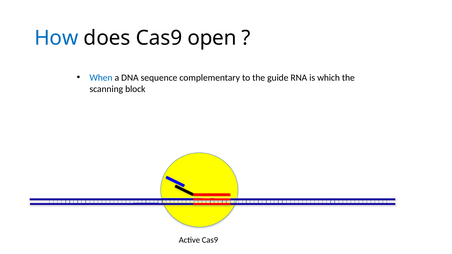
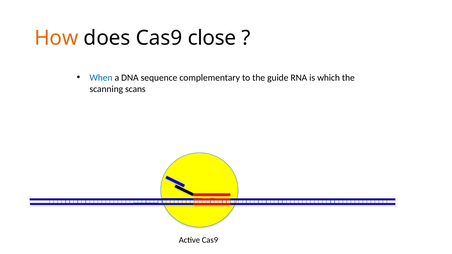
How colour: blue -> orange (56, 38)
open: open -> close (212, 38)
block: block -> scans (135, 89)
